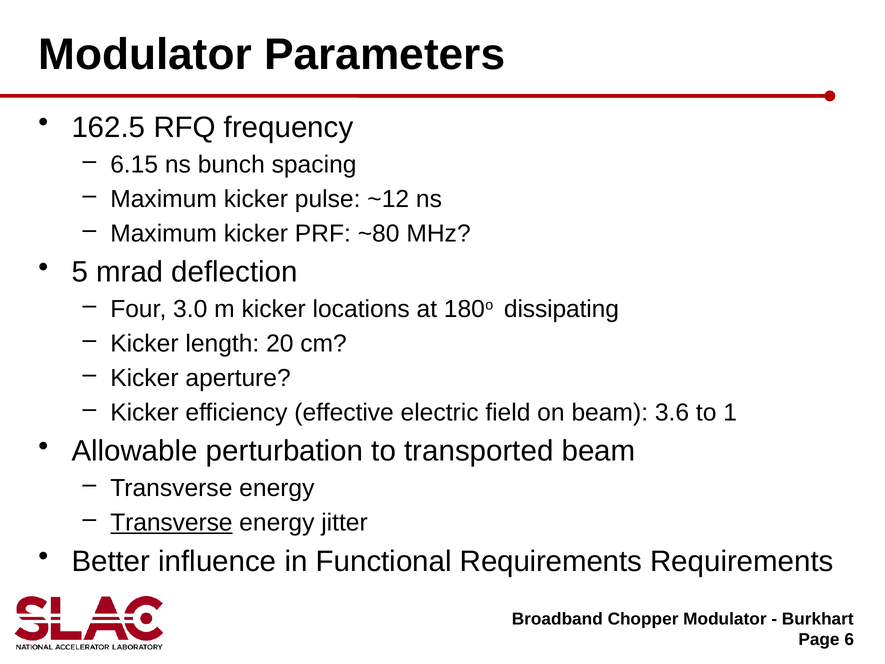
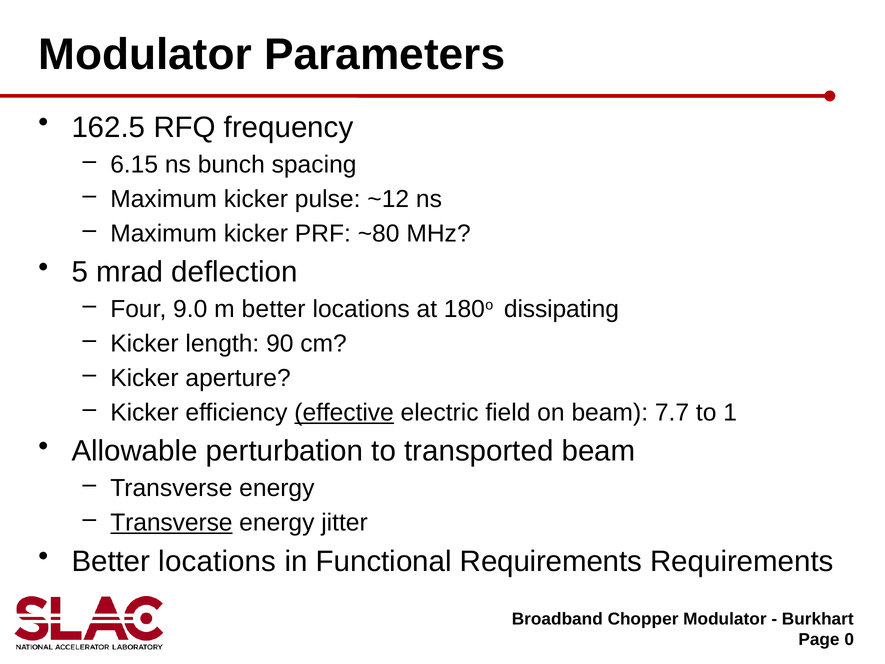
3.0: 3.0 -> 9.0 (190, 309)
m kicker: kicker -> better (274, 309)
20: 20 -> 90 (280, 343)
effective underline: none -> present (344, 412)
3.6: 3.6 -> 7.7 (672, 412)
influence: influence -> locations (217, 561)
6: 6 -> 0 (849, 640)
